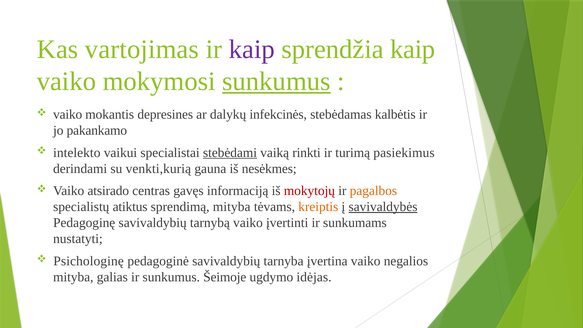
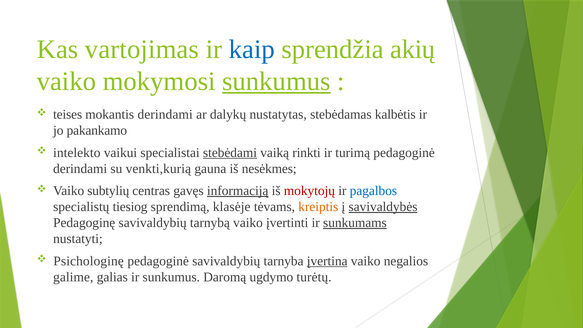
kaip colour: purple -> blue (252, 49)
sprendžia kaip: kaip -> akių (413, 49)
vaiko: vaiko -> teises (68, 114)
mokantis depresines: depresines -> derindami (165, 114)
infekcinės: infekcinės -> nustatytas (278, 114)
turimą pasiekimus: pasiekimus -> pedagoginė (404, 153)
atsirado: atsirado -> subtylių (108, 191)
informaciją underline: none -> present (238, 191)
pagalbos colour: orange -> blue (373, 191)
atiktus: atiktus -> tiesiog (130, 207)
sprendimą mityba: mityba -> klasėje (232, 207)
sunkumams underline: none -> present (355, 223)
įvertina underline: none -> present (327, 261)
mityba: mityba -> galime (73, 277)
Šeimoje: Šeimoje -> Daromą (225, 277)
idėjas: idėjas -> turėtų (314, 277)
